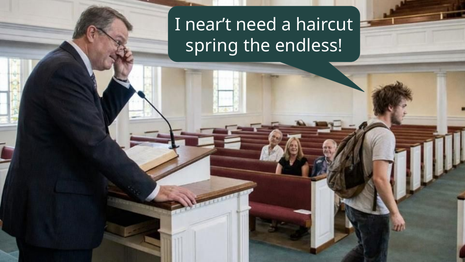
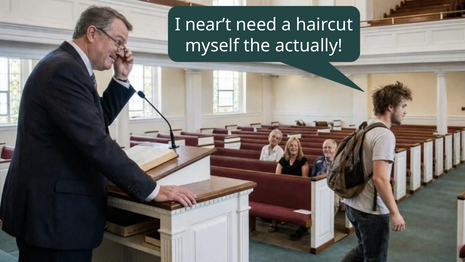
spring: spring -> myself (212, 46)
endless: endless -> actually (309, 46)
